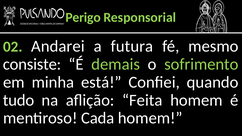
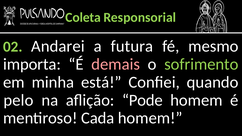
Perigo: Perigo -> Coleta (83, 17)
consiste: consiste -> importa (32, 64)
demais colour: light green -> pink (116, 64)
tudo: tudo -> pelo (18, 100)
Feita: Feita -> Pode (142, 100)
